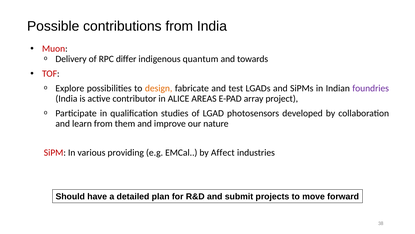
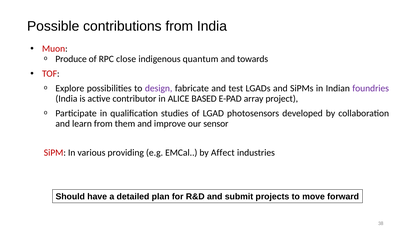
Delivery: Delivery -> Produce (71, 59)
differ: differ -> close (126, 59)
design colour: orange -> purple (159, 88)
AREAS: AREAS -> BASED (204, 98)
nature: nature -> sensor (216, 123)
